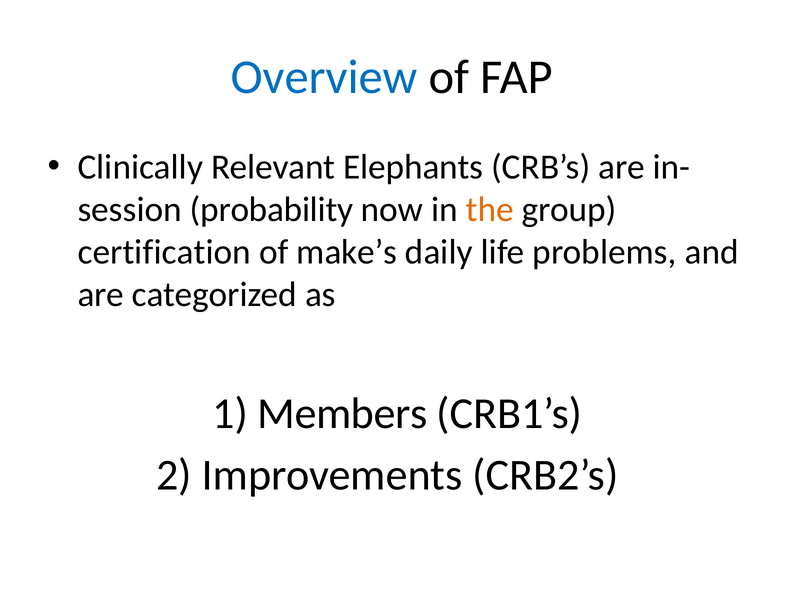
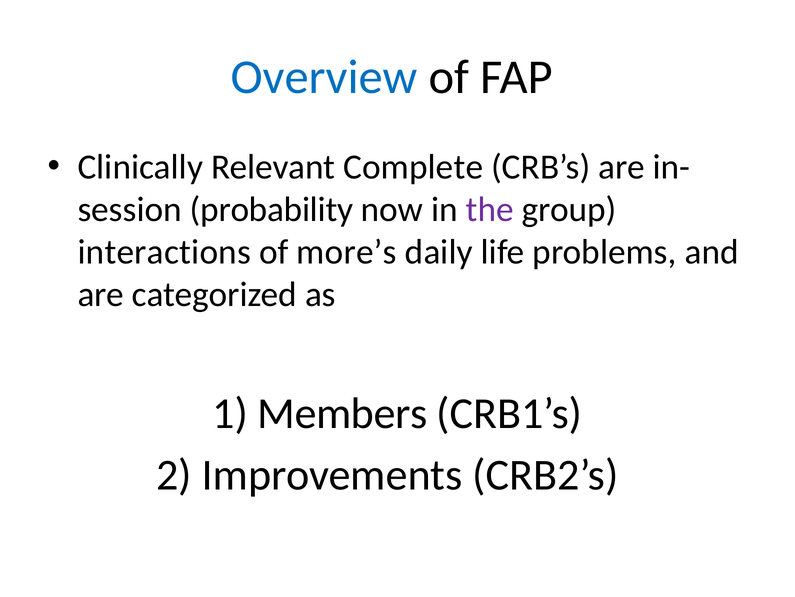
Elephants: Elephants -> Complete (413, 167)
the colour: orange -> purple (490, 209)
certification: certification -> interactions (164, 252)
make’s: make’s -> more’s (347, 252)
